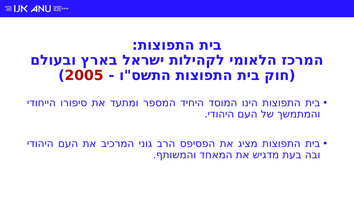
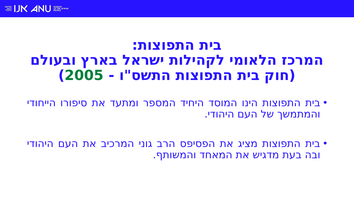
2005 colour: red -> green (84, 75)
